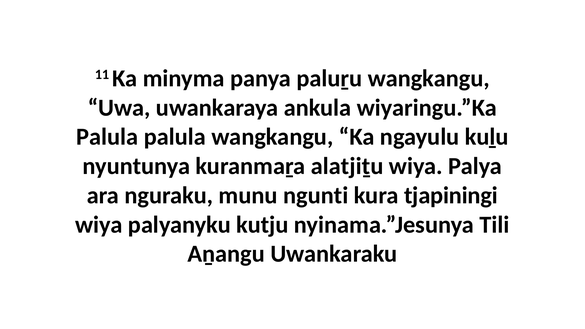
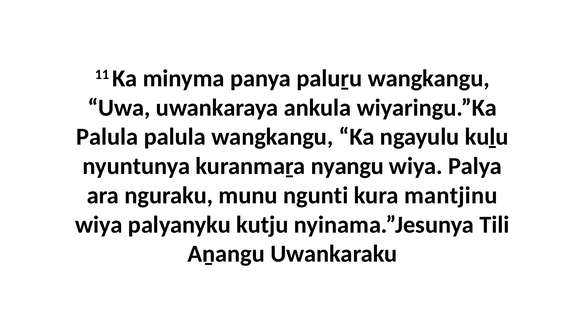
alatjiṯu: alatjiṯu -> nyangu (347, 166)
tjapiningi: tjapiningi -> mantjinu (451, 195)
